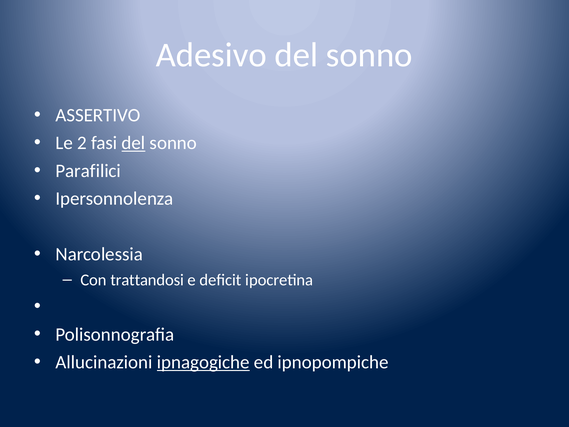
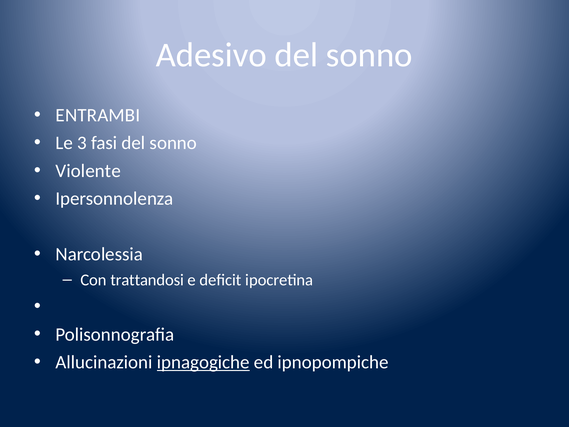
ASSERTIVO: ASSERTIVO -> ENTRAMBI (98, 115)
2: 2 -> 3 (82, 143)
del underline: present -> none (133, 143)
Parafilici: Parafilici -> Violente (88, 171)
